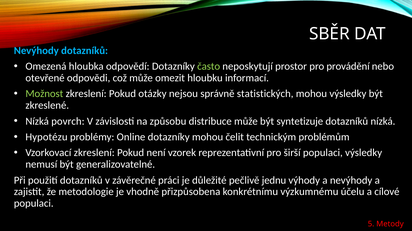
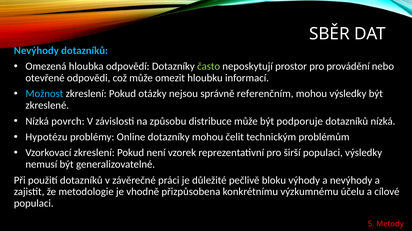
Možnost colour: light green -> light blue (44, 94)
statistických: statistických -> referenčním (265, 94)
syntetizuje: syntetizuje -> podporuje (300, 122)
jednu: jednu -> bloku (274, 181)
